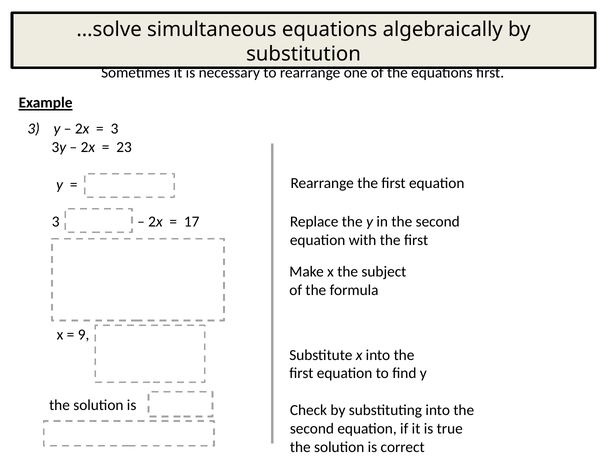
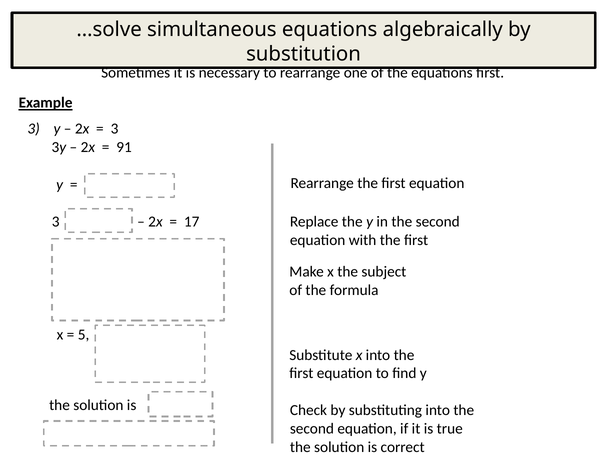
23: 23 -> 91 (124, 147)
9: 9 -> 5 (84, 334)
